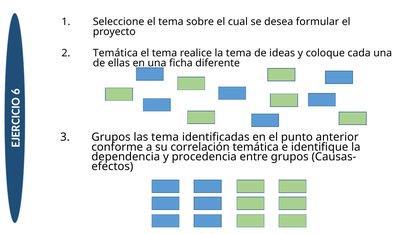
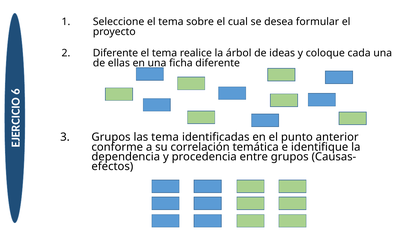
Temática: Temática -> Diferente (115, 53)
la tema: tema -> árbol (239, 53)
